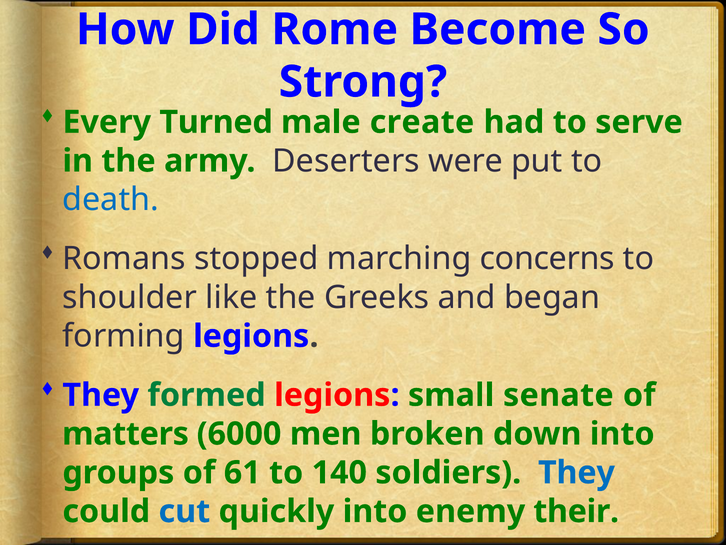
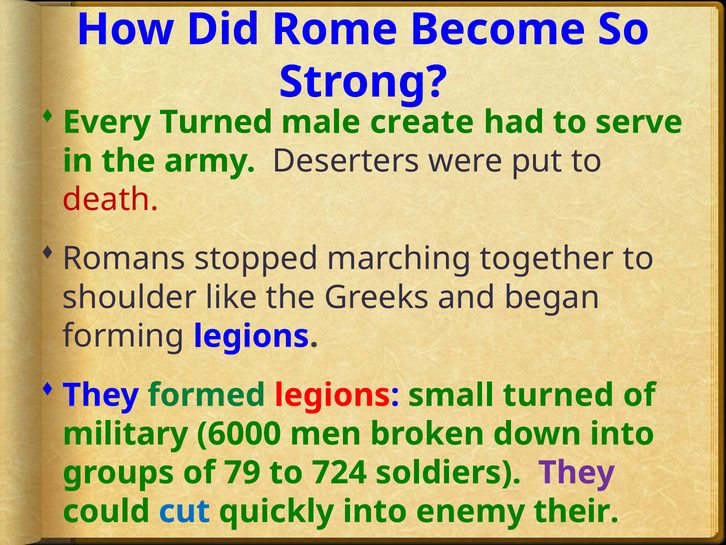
death colour: blue -> red (111, 200)
concerns: concerns -> together (547, 258)
small senate: senate -> turned (558, 395)
matters: matters -> military (125, 434)
61: 61 -> 79 (242, 472)
140: 140 -> 724 (339, 472)
They colour: blue -> purple (576, 472)
